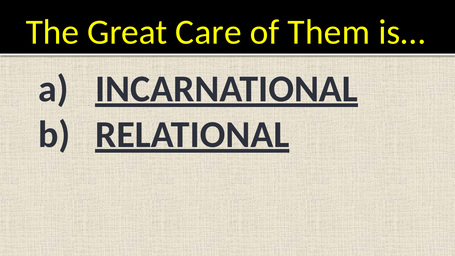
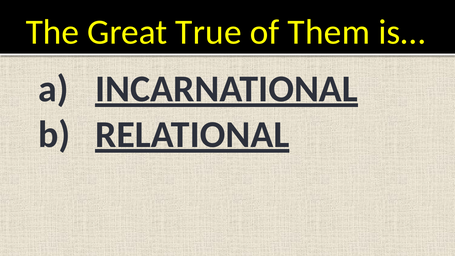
Care: Care -> True (209, 32)
